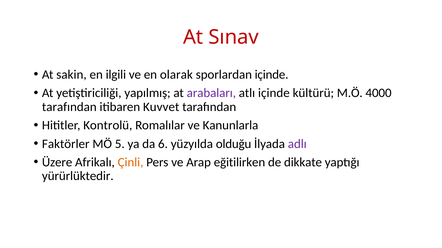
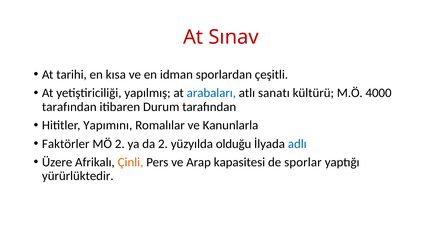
sakin: sakin -> tarihi (72, 75)
ilgili: ilgili -> kısa (116, 75)
olarak: olarak -> idman (176, 75)
sporlardan içinde: içinde -> çeşitli (271, 75)
arabaları colour: purple -> blue (211, 93)
atlı içinde: içinde -> sanatı (274, 93)
Kuvvet: Kuvvet -> Durum (161, 107)
Kontrolü: Kontrolü -> Yapımını (108, 126)
MÖ 5: 5 -> 2 (120, 144)
da 6: 6 -> 2 (163, 144)
adlı colour: purple -> blue (297, 144)
eğitilirken: eğitilirken -> kapasitesi (239, 163)
dikkate: dikkate -> sporlar (303, 163)
